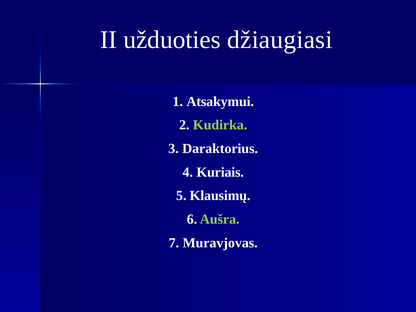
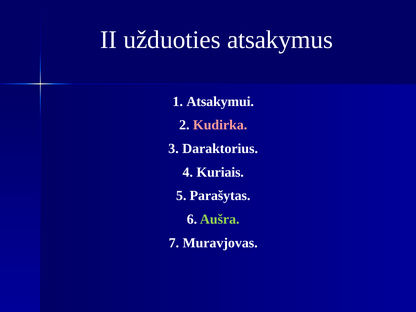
džiaugiasi: džiaugiasi -> atsakymus (280, 40)
Kudirka colour: light green -> pink (220, 125)
Klausimų: Klausimų -> Parašytas (220, 196)
